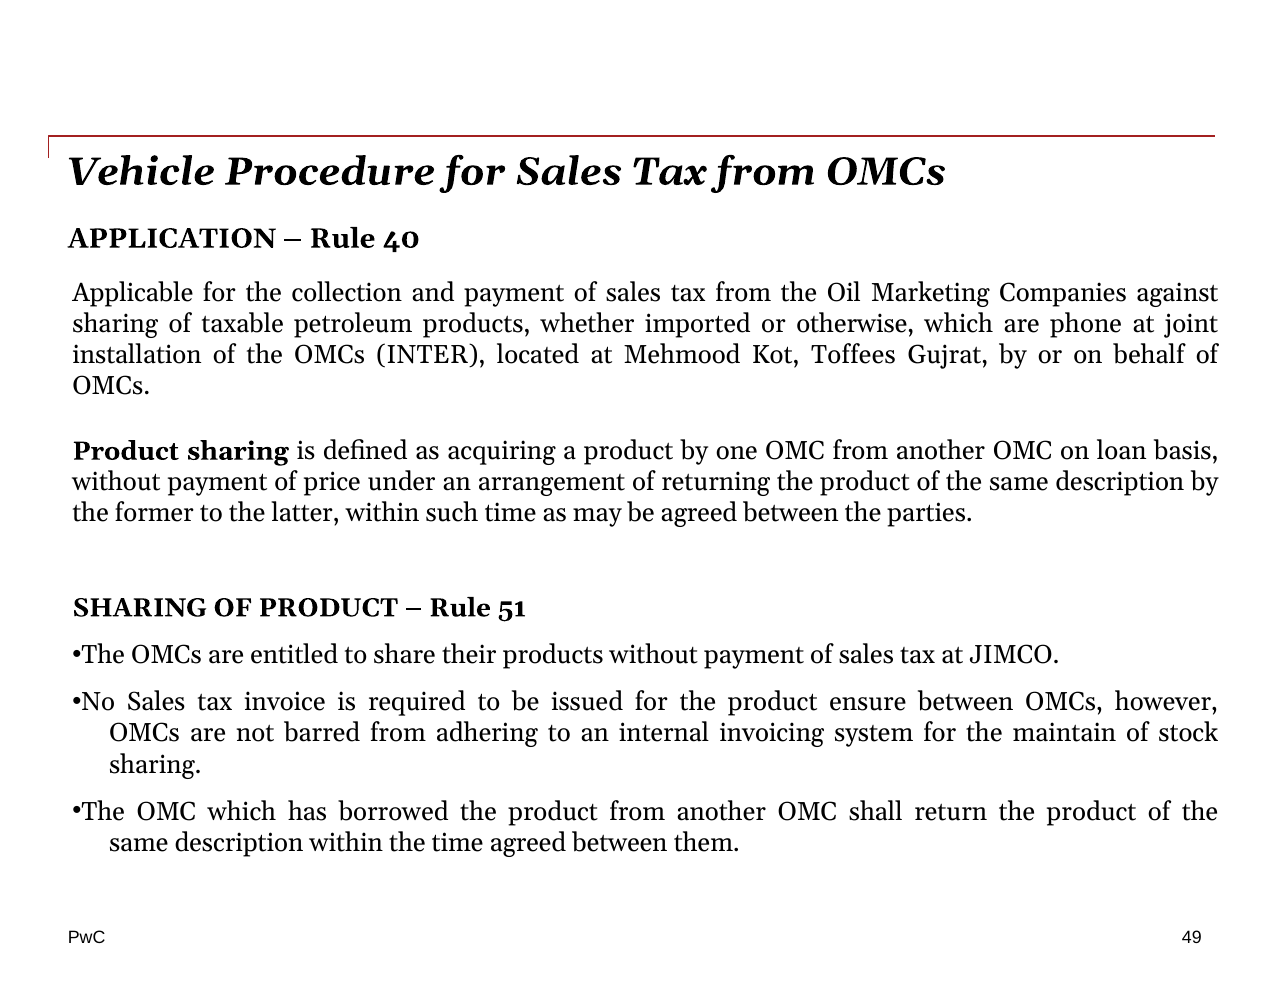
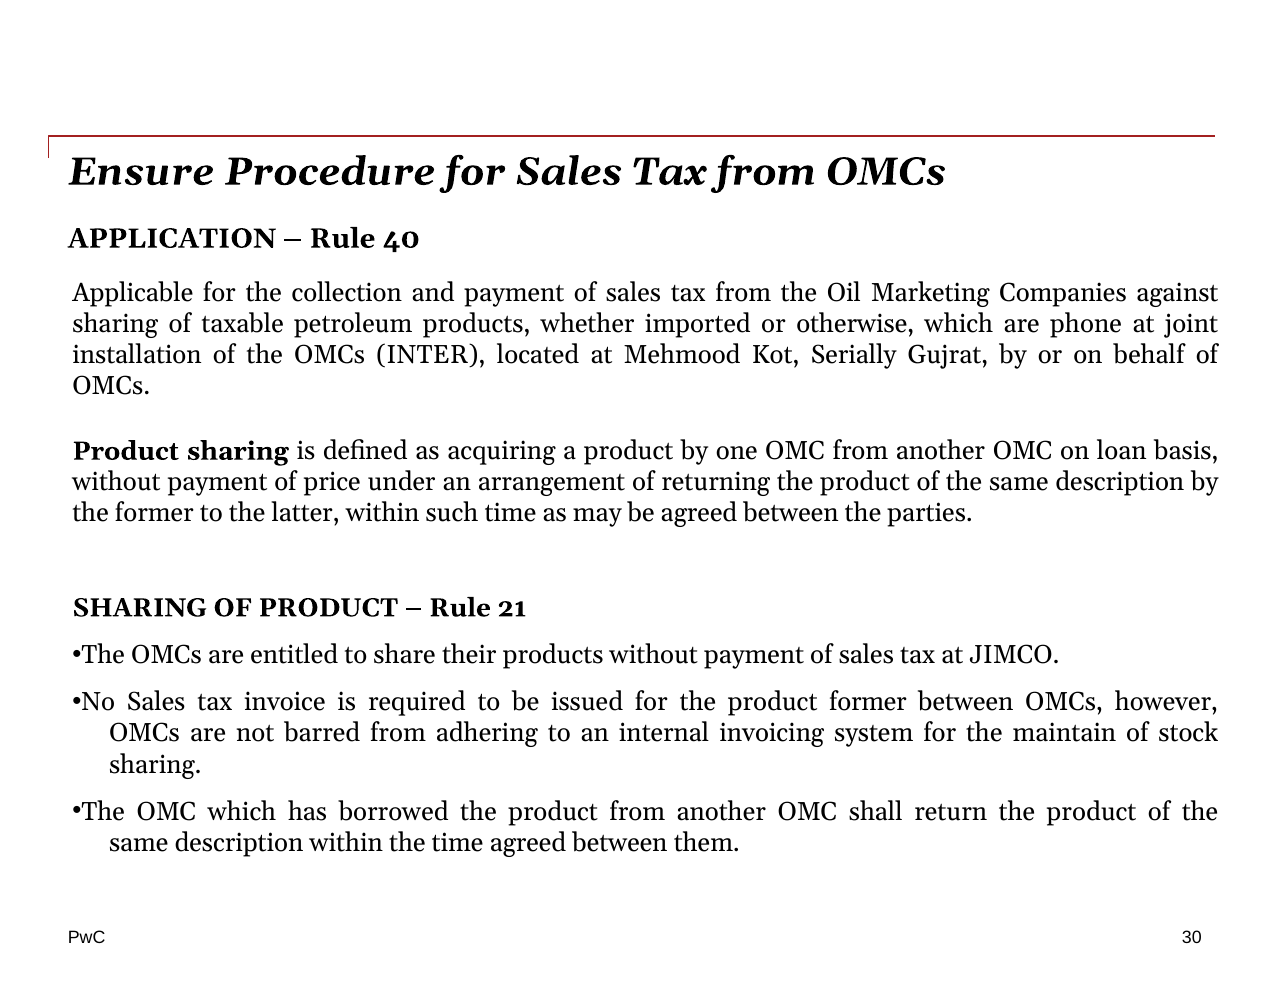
Vehicle: Vehicle -> Ensure (141, 172)
Toffees: Toffees -> Serially (854, 355)
51: 51 -> 21 (512, 608)
product ensure: ensure -> former (868, 703)
49: 49 -> 30 (1192, 938)
